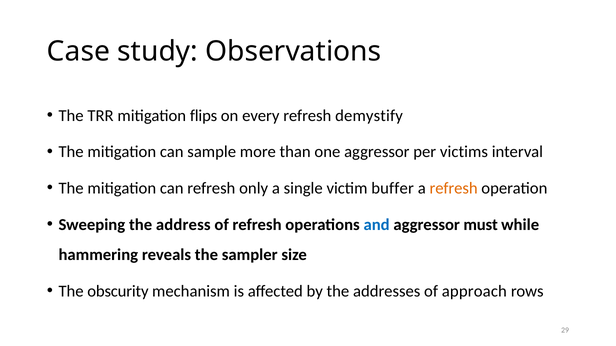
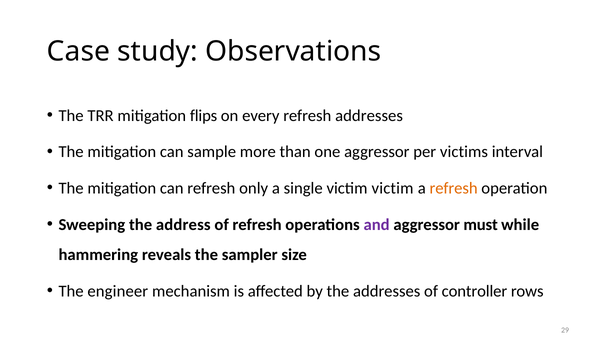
refresh demystify: demystify -> addresses (369, 116)
victim buffer: buffer -> victim (393, 189)
and colour: blue -> purple (377, 225)
obscurity: obscurity -> engineer (118, 291)
approach: approach -> controller (474, 291)
